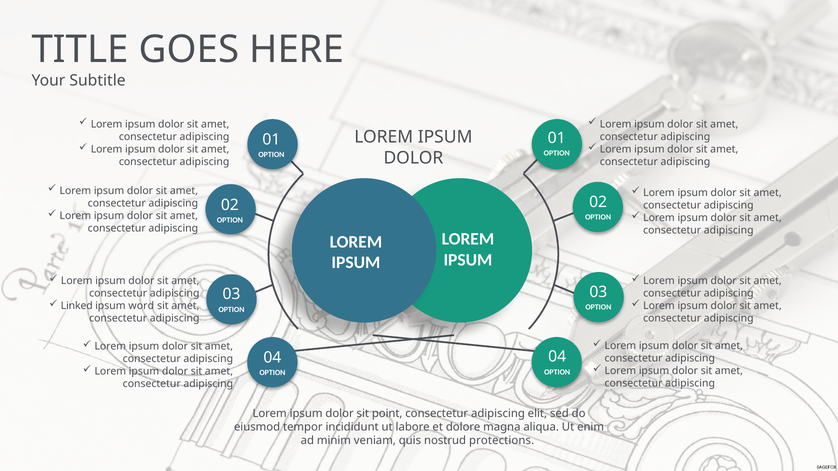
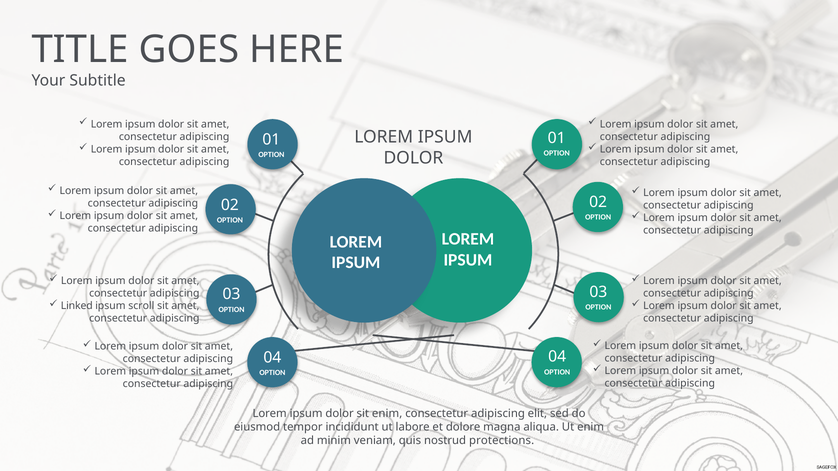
word: word -> scroll (141, 306)
sit point: point -> enim (387, 414)
